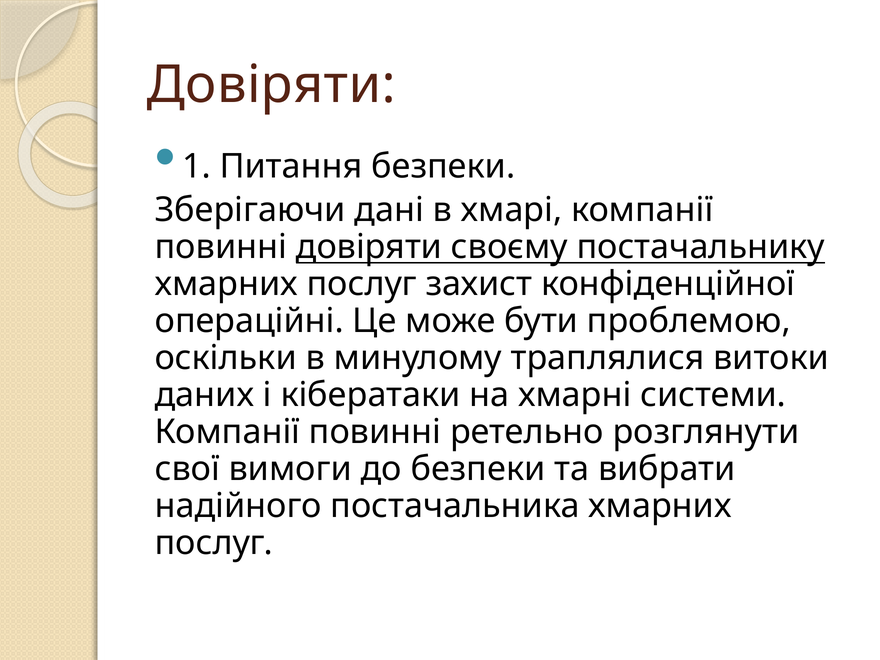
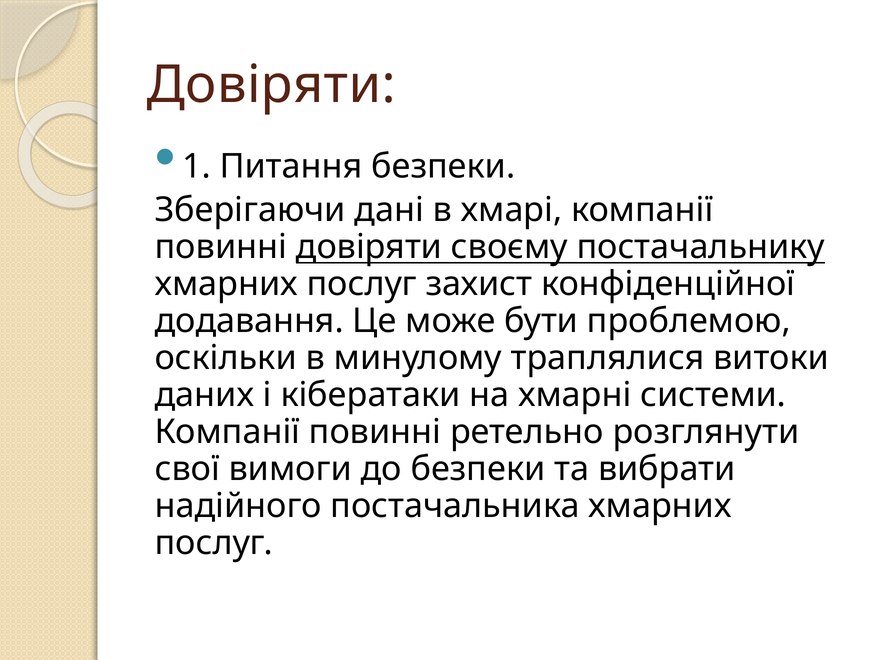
операційні: операційні -> додавання (249, 321)
